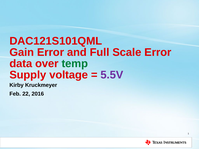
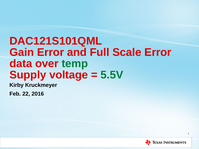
5.5V colour: purple -> green (112, 75)
